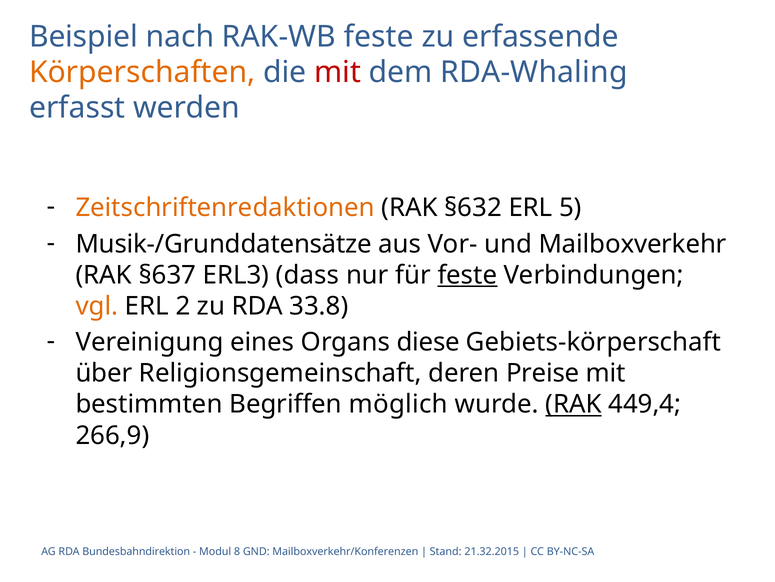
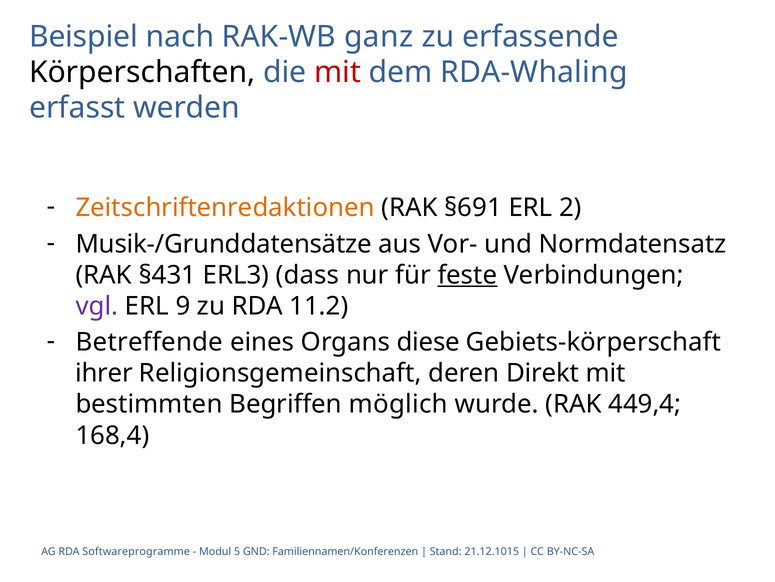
RAK-WB feste: feste -> ganz (379, 37)
Körperschaften colour: orange -> black (142, 72)
§632: §632 -> §691 (473, 208)
5: 5 -> 2 (570, 208)
Mailboxverkehr: Mailboxverkehr -> Normdatensatz (633, 244)
§637: §637 -> §431 (167, 275)
vgl colour: orange -> purple (97, 306)
2: 2 -> 9 (183, 306)
33.8: 33.8 -> 11.2 (319, 306)
Vereinigung: Vereinigung -> Betreffende (149, 342)
über: über -> ihrer (104, 373)
Preise: Preise -> Direkt (543, 373)
RAK underline: present -> none (573, 404)
266,9: 266,9 -> 168,4 (112, 435)
Bundesbahndirektion: Bundesbahndirektion -> Softwareprogramme (136, 551)
8: 8 -> 5 (237, 551)
Mailboxverkehr/Konferenzen: Mailboxverkehr/Konferenzen -> Familiennamen/Konferenzen (345, 551)
21.32.2015: 21.32.2015 -> 21.12.1015 (492, 551)
